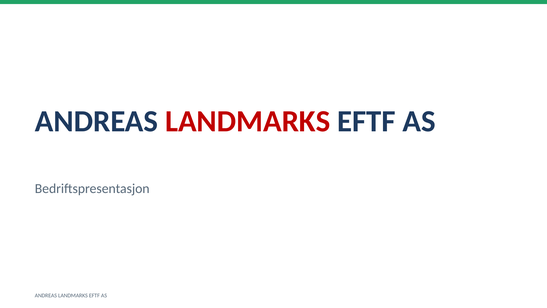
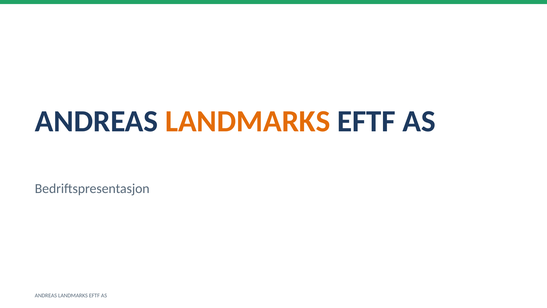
LANDMARKS colour: red -> orange (248, 121)
